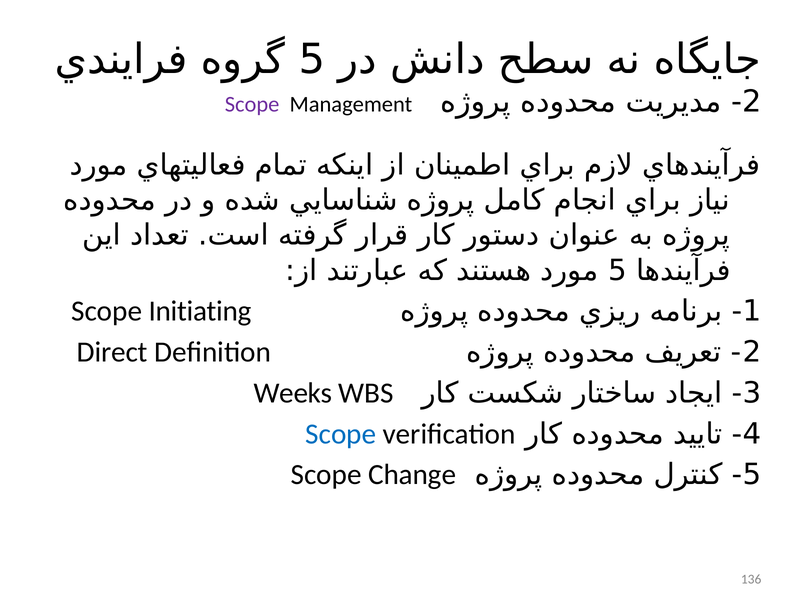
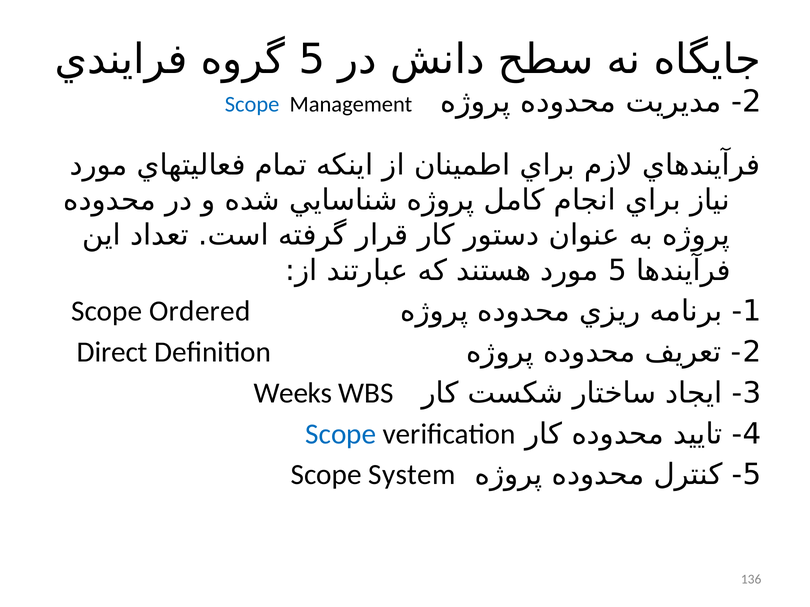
Scope colour: purple -> blue (252, 105)
Initiating: Initiating -> Ordered (200, 312)
Change: Change -> System (412, 475)
